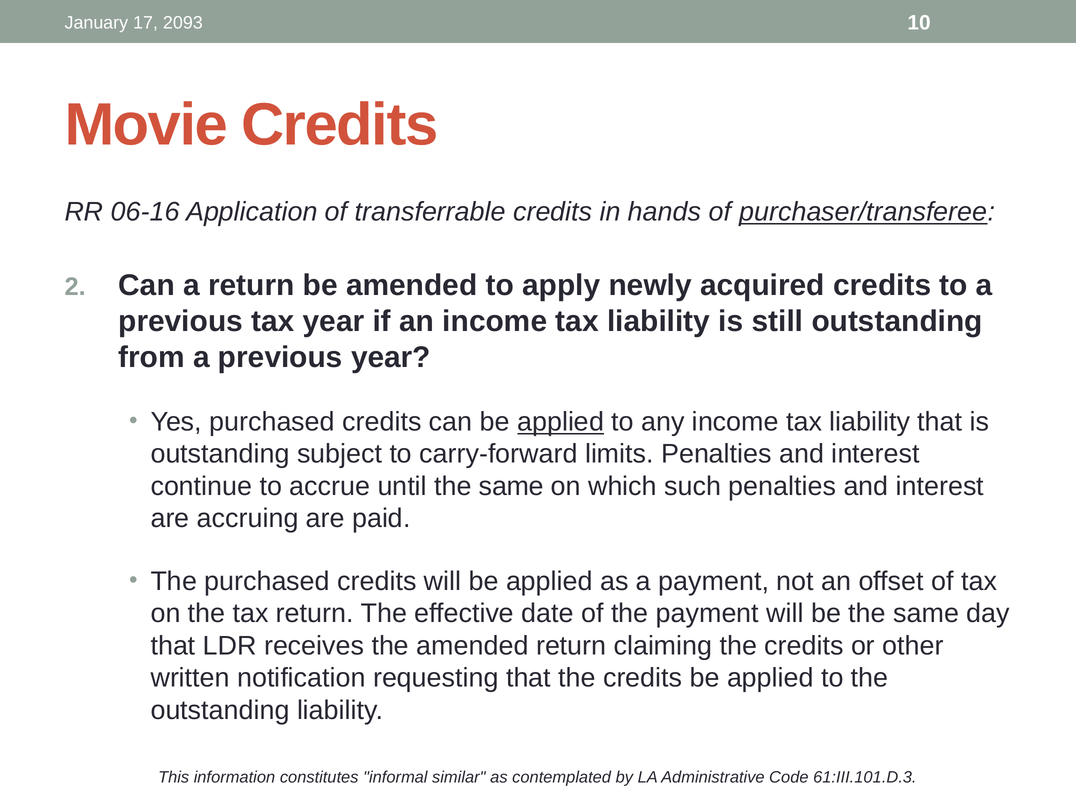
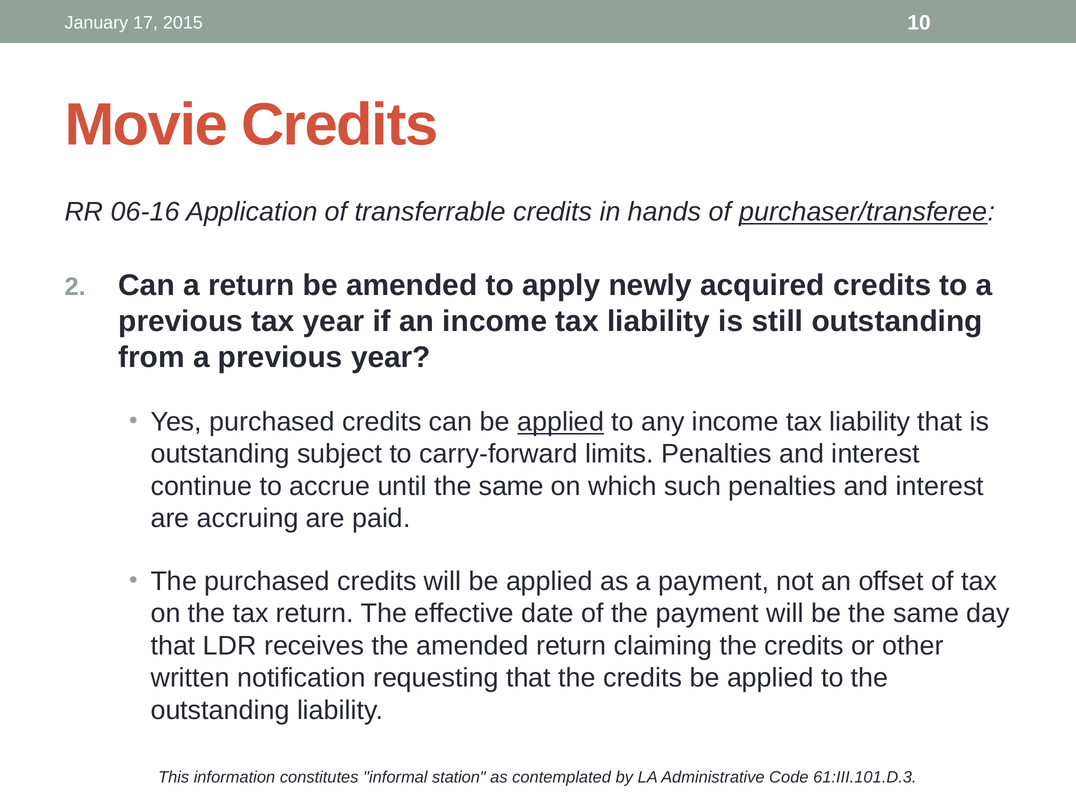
2093: 2093 -> 2015 (183, 23)
similar: similar -> station (459, 777)
